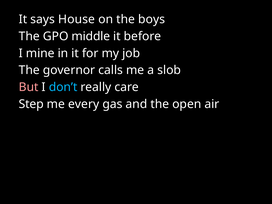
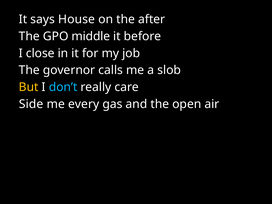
boys: boys -> after (152, 19)
mine: mine -> close (40, 53)
But colour: pink -> yellow (29, 87)
Step: Step -> Side (31, 104)
